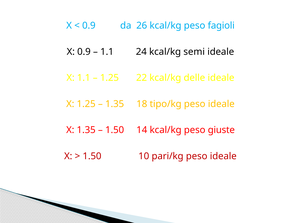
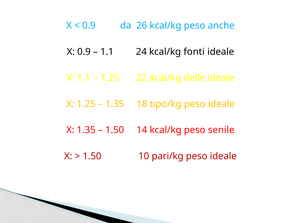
fagioli: fagioli -> anche (221, 26)
semi: semi -> fonti (194, 52)
giuste: giuste -> senile (221, 130)
